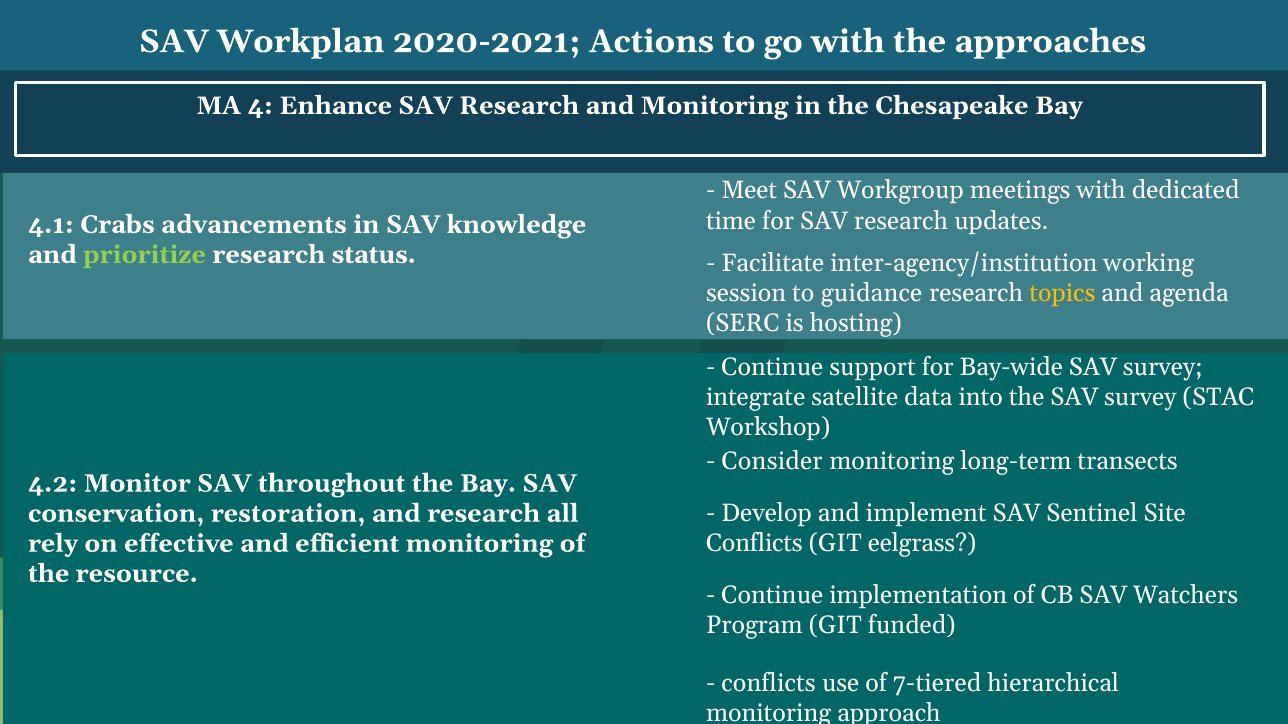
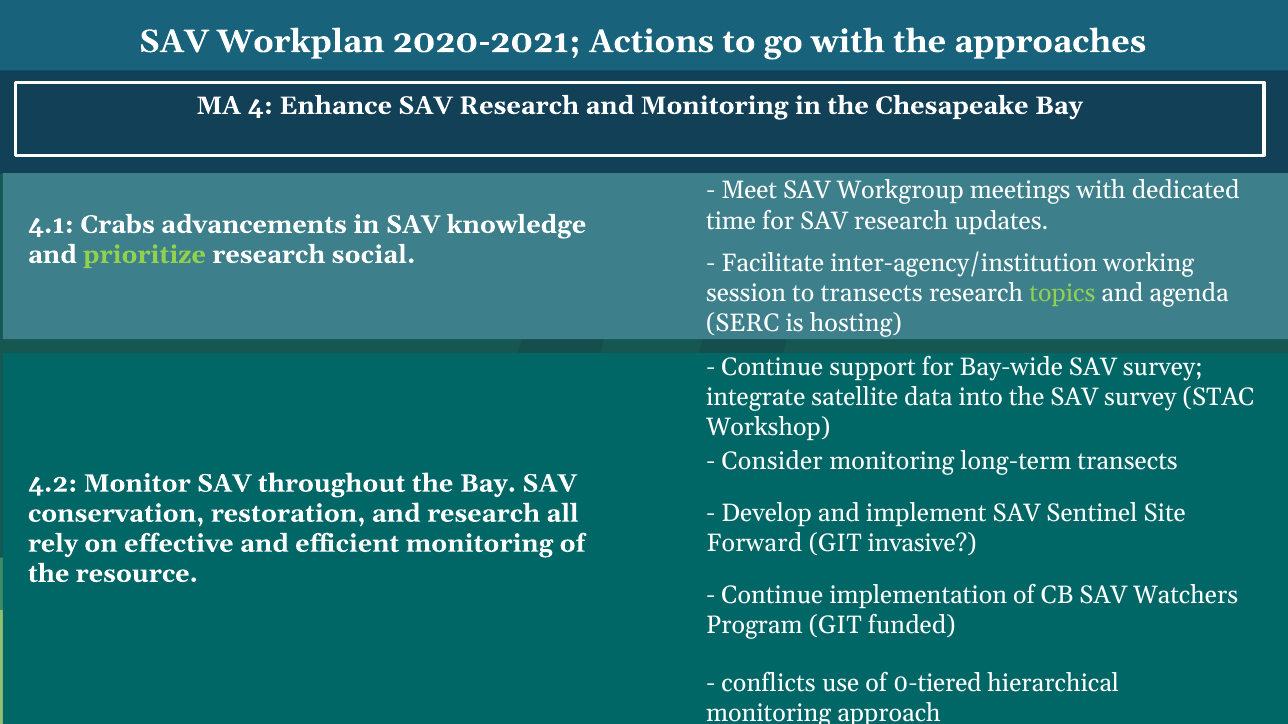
status: status -> social (373, 255)
to guidance: guidance -> transects (872, 293)
topics colour: yellow -> light green (1062, 293)
Conflicts: Conflicts -> Forward (754, 544)
eelgrass: eelgrass -> invasive (922, 544)
7-tiered: 7-tiered -> 0-tiered (937, 683)
